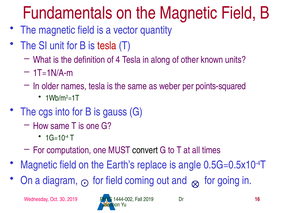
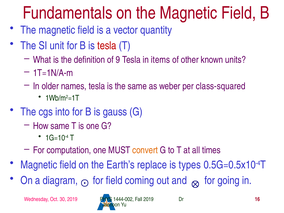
4: 4 -> 9 (118, 60)
along: along -> items (160, 60)
points-squared: points-squared -> class-squared (221, 86)
convert colour: black -> orange (145, 150)
angle: angle -> types (190, 165)
